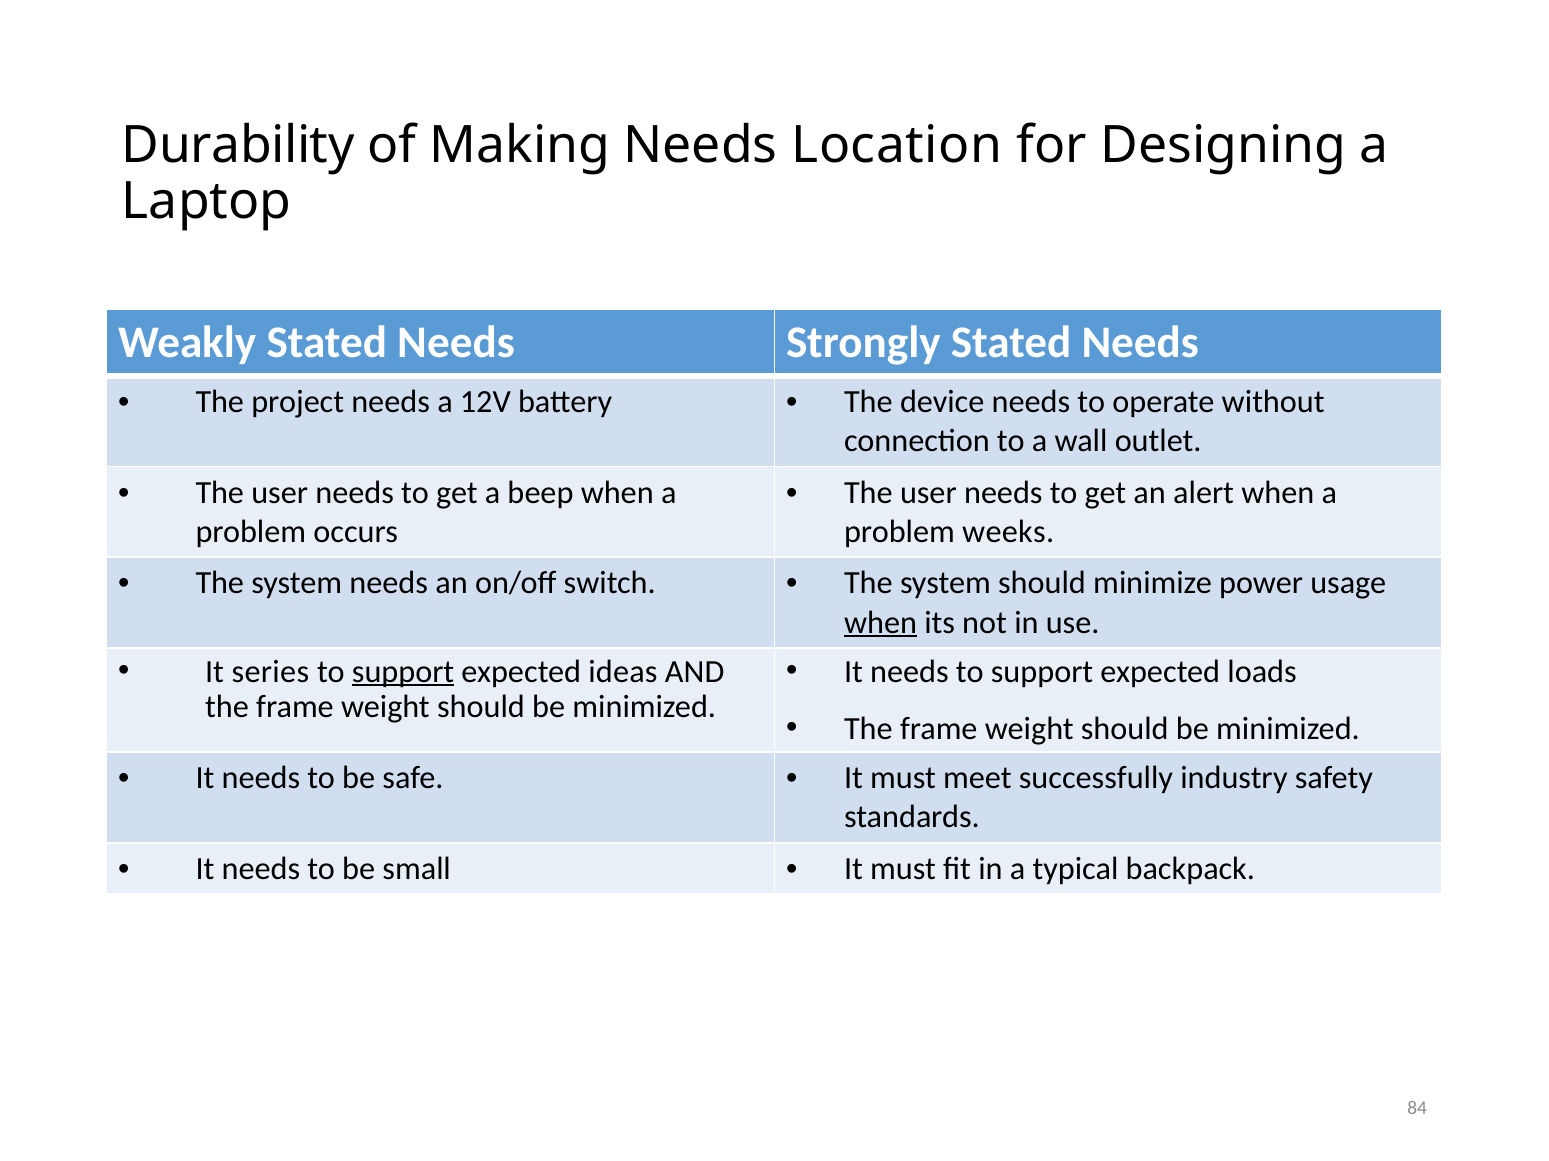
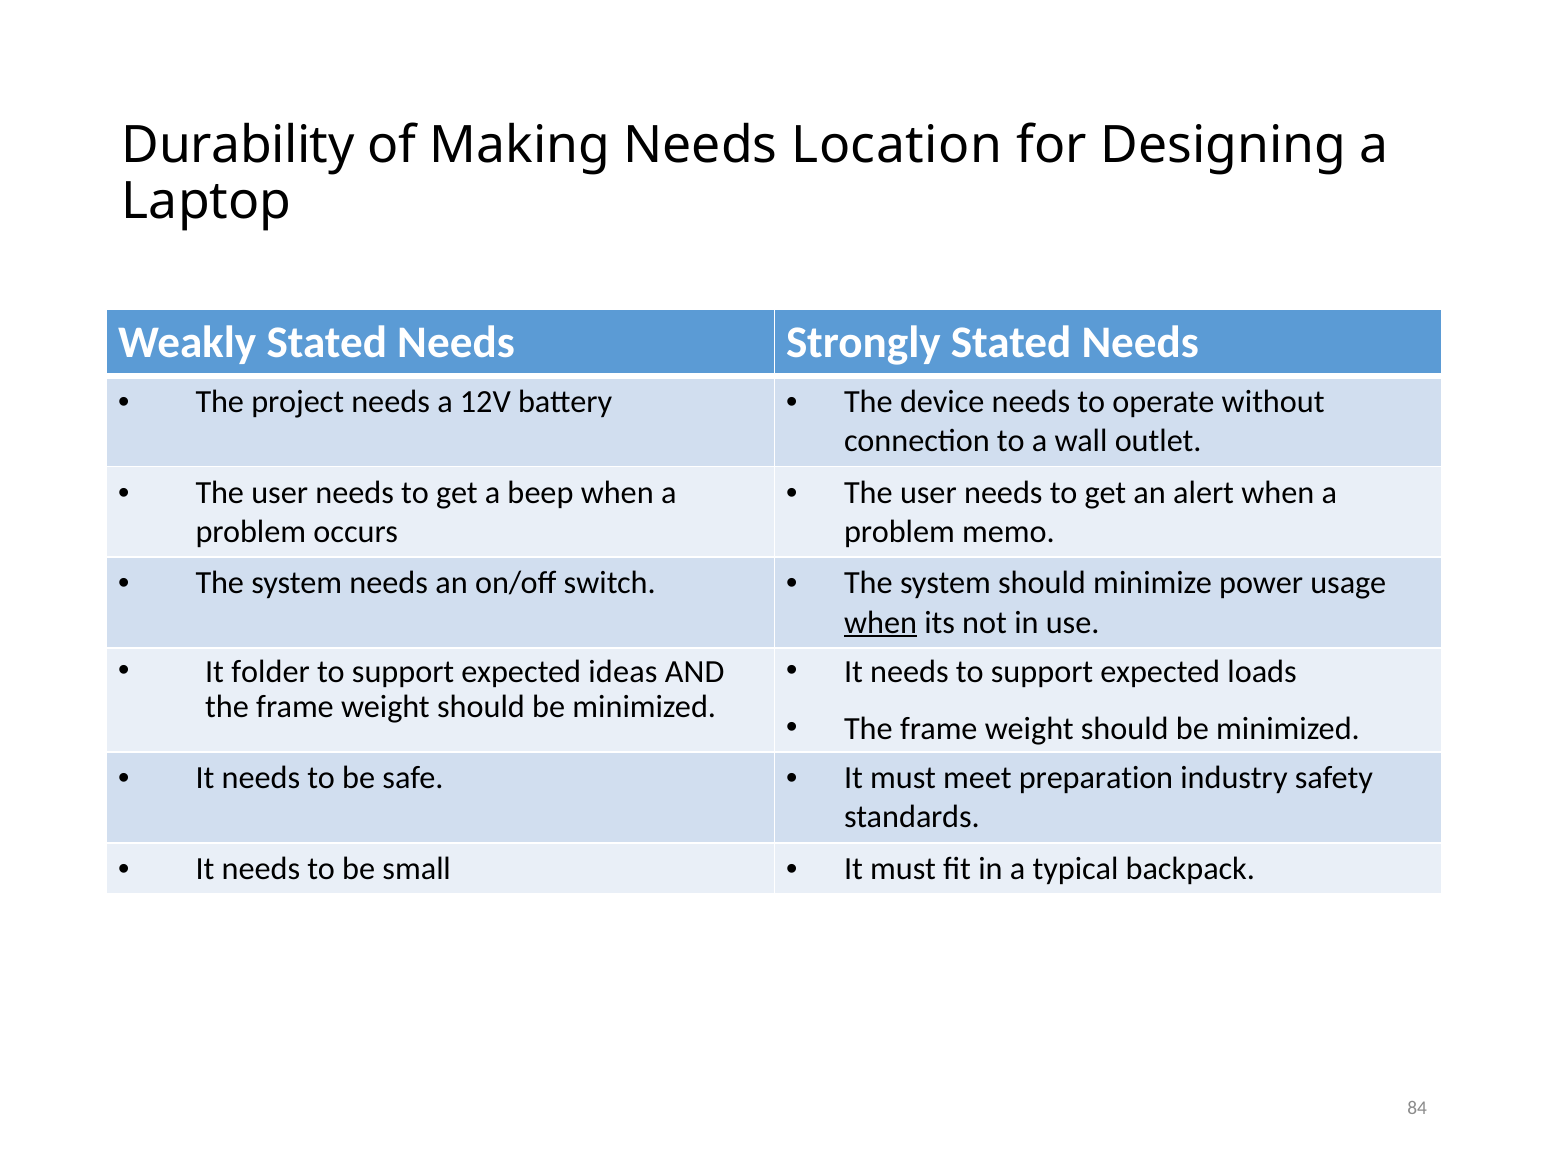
weeks: weeks -> memo (1008, 532)
series: series -> folder (271, 672)
support underline: present -> none (403, 672)
successfully: successfully -> preparation (1096, 778)
